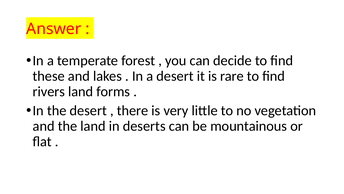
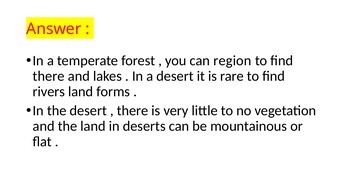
decide: decide -> region (232, 60)
these: these -> there (49, 76)
